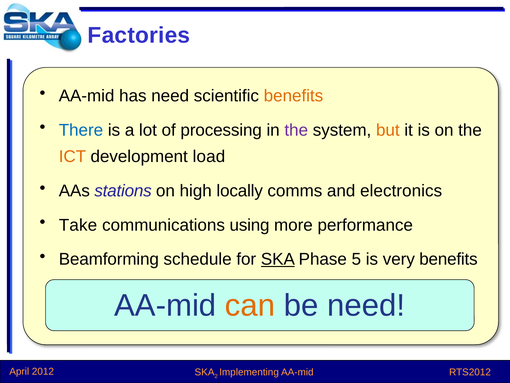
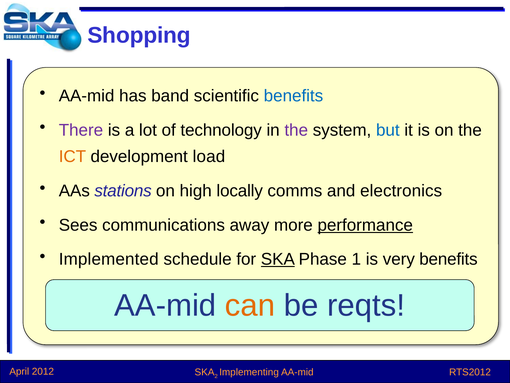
Factories: Factories -> Shopping (139, 35)
has need: need -> band (170, 96)
benefits colour: orange -> blue (293, 96)
There colour: blue -> purple (81, 130)
processing: processing -> technology (221, 130)
but colour: orange -> blue (388, 130)
Take: Take -> Sees (78, 225)
using: using -> away (249, 225)
performance underline: none -> present (365, 225)
Beamforming: Beamforming -> Implemented (109, 259)
5: 5 -> 1 (356, 259)
be need: need -> reqts (366, 305)
